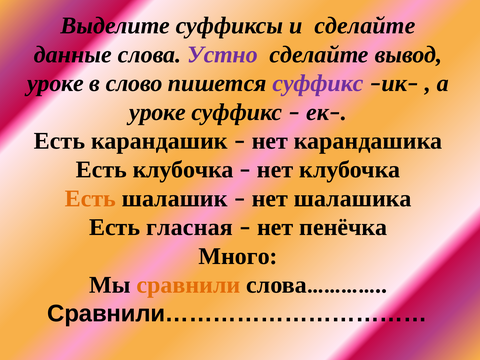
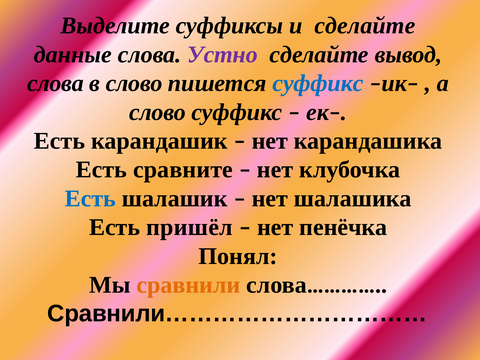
уроке: уроке -> слова (55, 83)
суффикс colour: purple -> blue (318, 83)
уроке: уроке -> слово (158, 112)
Есть клубочка: клубочка -> сравните (183, 170)
Есть colour: orange -> blue (90, 198)
гласная: гласная -> пришёл (189, 227)
Много: Много -> Понял (238, 256)
